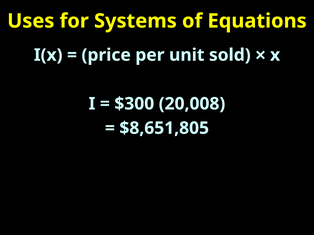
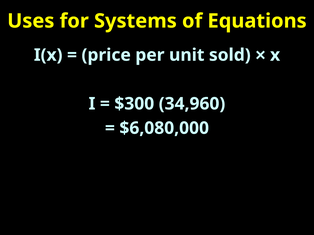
20,008: 20,008 -> 34,960 (192, 104)
$8,651,805: $8,651,805 -> $6,080,000 (164, 128)
